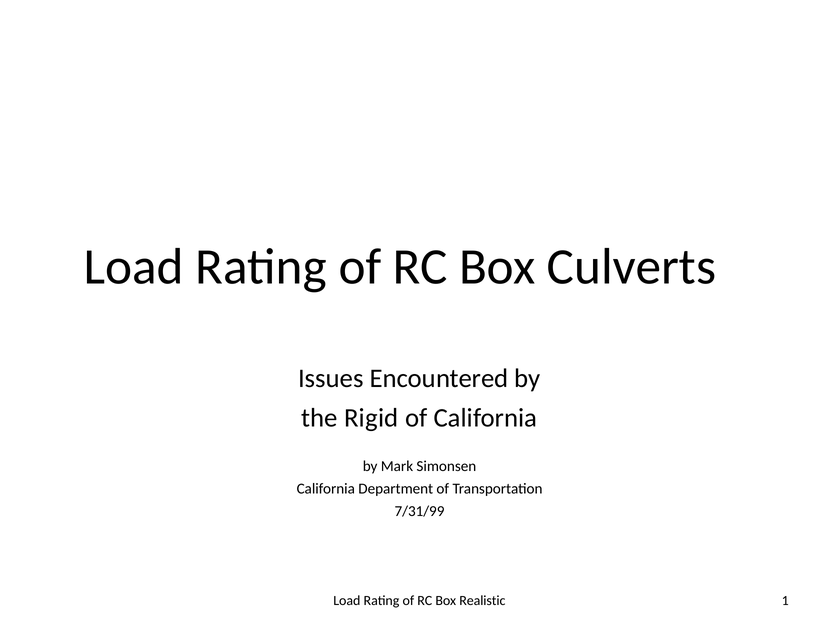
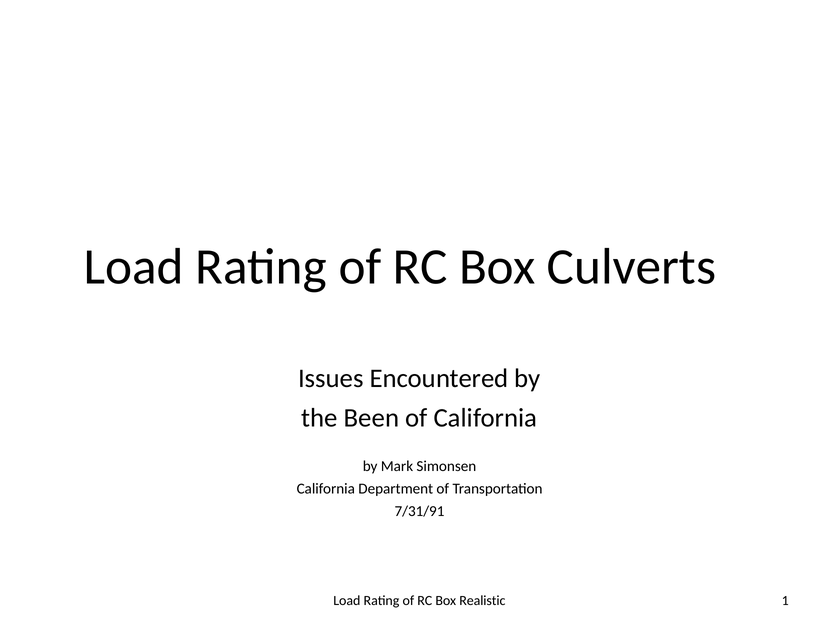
Rigid: Rigid -> Been (371, 418)
7/31/99: 7/31/99 -> 7/31/91 (419, 511)
